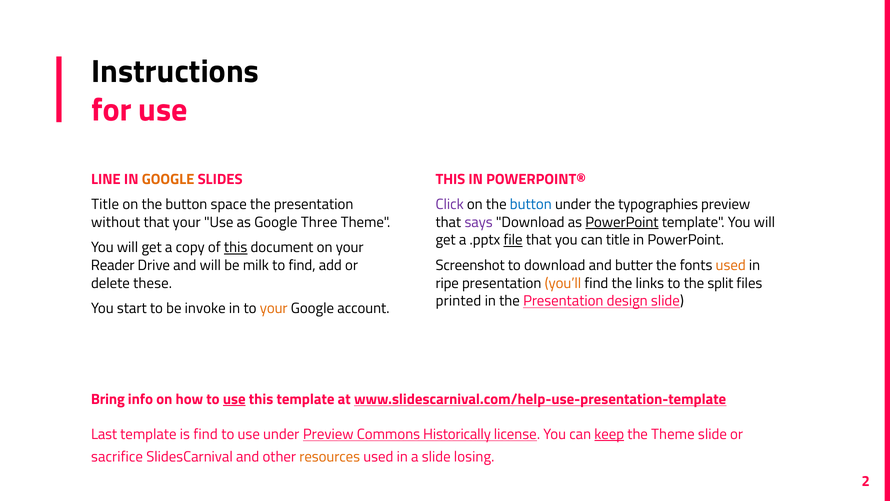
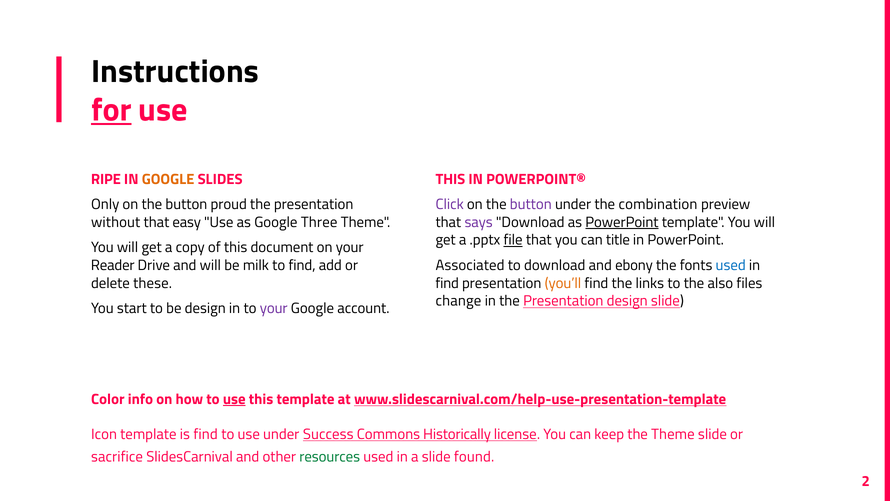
for underline: none -> present (111, 110)
LINE: LINE -> RIPE (106, 179)
Title: Title -> Only (105, 204)
space: space -> proud (229, 204)
button colour: blue -> purple (531, 204)
typographies: typographies -> combination (658, 204)
that your: your -> easy (187, 222)
this underline: present -> none (236, 247)
Screenshot: Screenshot -> Associated (470, 265)
butter: butter -> ebony (634, 265)
used colour: orange -> blue (731, 265)
ripe: ripe -> find (447, 283)
split: split -> also (720, 283)
printed: printed -> change (458, 301)
be invoke: invoke -> design (205, 308)
your colour: orange -> purple (274, 308)
Bring: Bring -> Color (108, 399)
Last: Last -> Icon (104, 434)
under Preview: Preview -> Success (328, 434)
keep underline: present -> none (609, 434)
resources colour: orange -> green (330, 456)
losing: losing -> found (474, 456)
